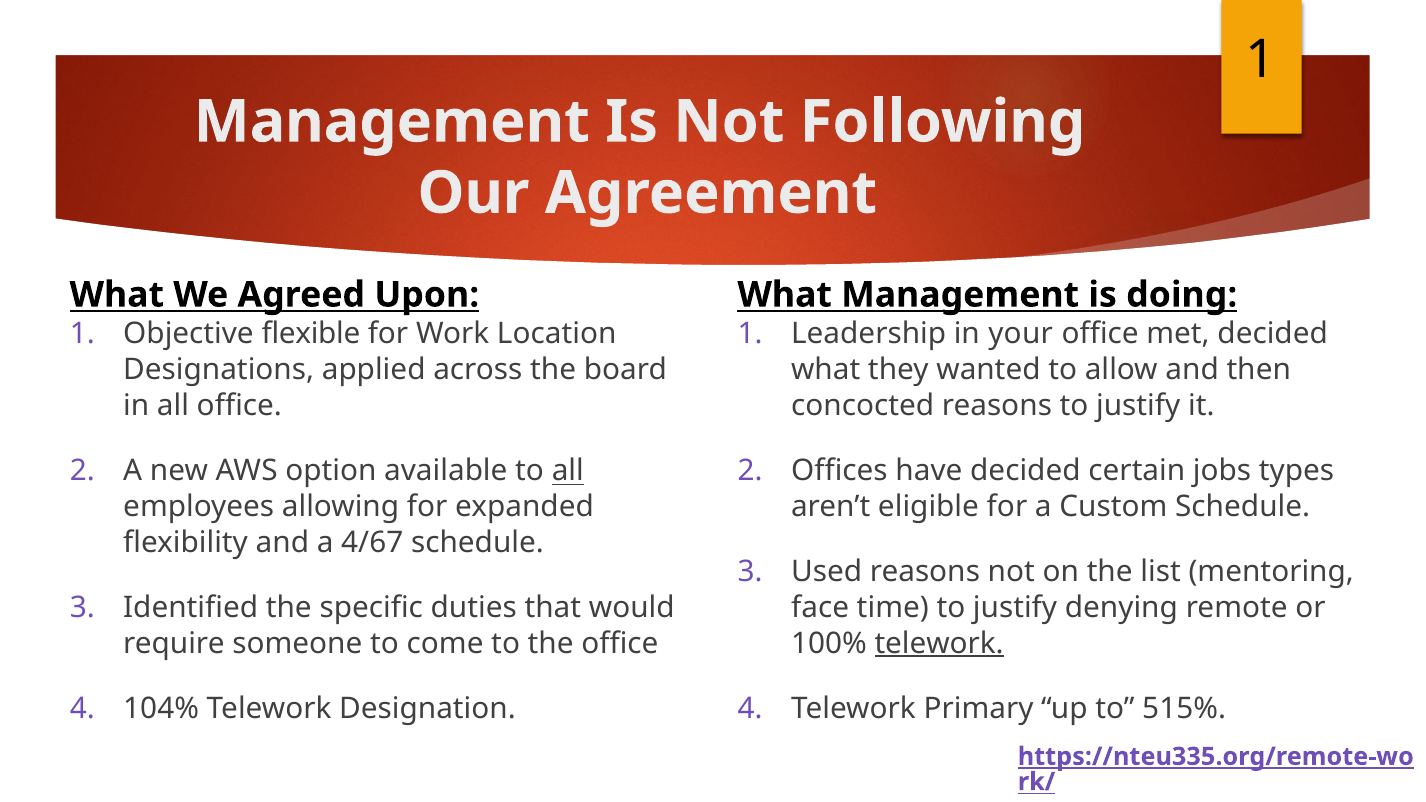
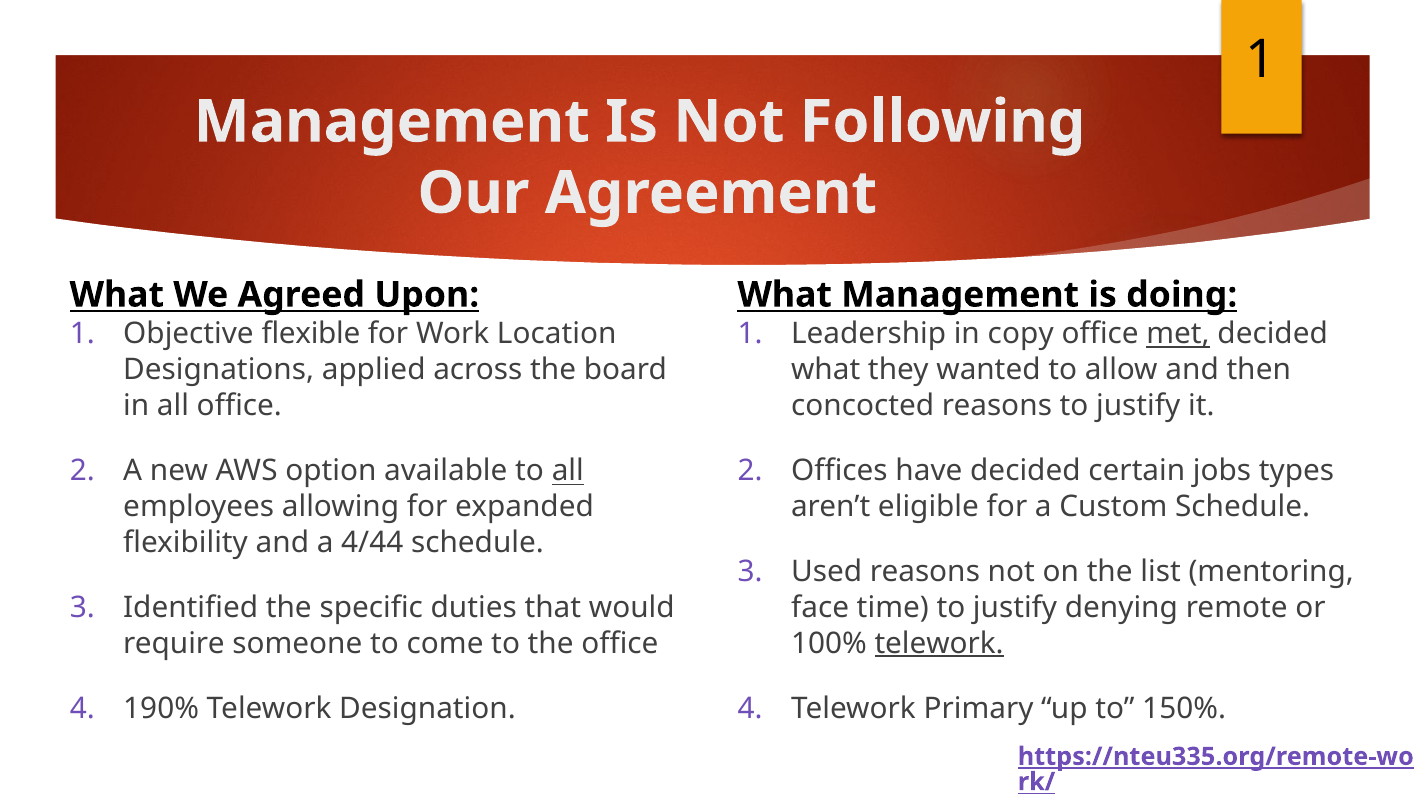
your: your -> copy (1021, 334)
met underline: none -> present (1178, 334)
4/67: 4/67 -> 4/44 (372, 542)
104%: 104% -> 190% (161, 709)
515%: 515% -> 150% (1184, 709)
